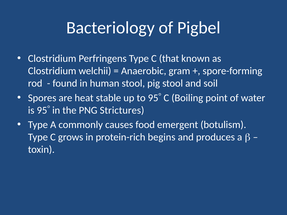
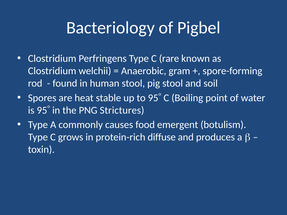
that: that -> rare (169, 59)
begins: begins -> diffuse (162, 137)
